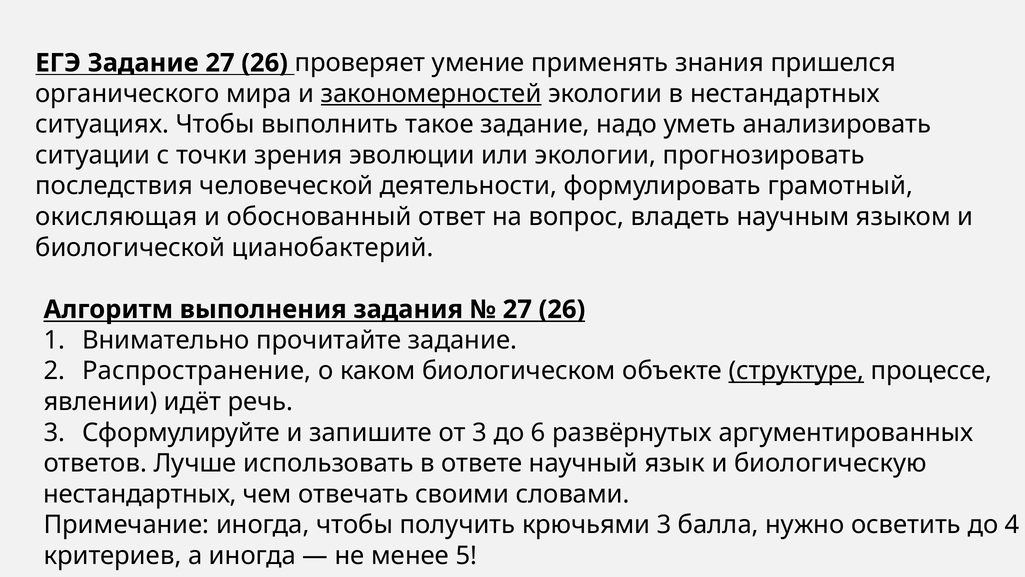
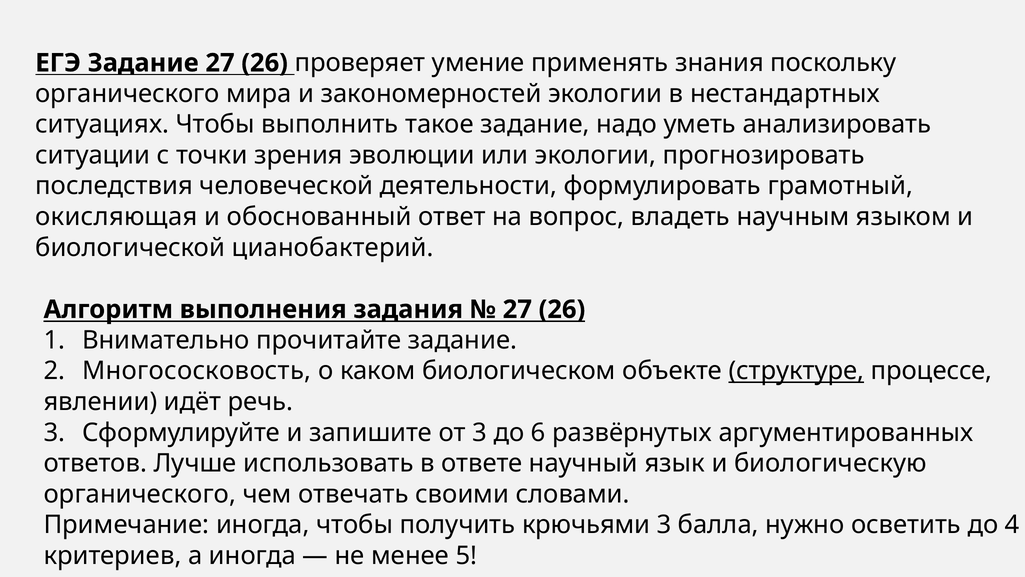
пришелся: пришелся -> поскольку (833, 63)
закономерностей underline: present -> none (431, 94)
Распространение: Распространение -> Многососковость (197, 371)
нестандартных: нестандартных -> органического (140, 494)
